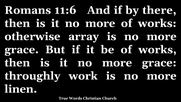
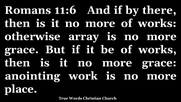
throughly: throughly -> anointing (32, 76)
linen: linen -> place (21, 89)
